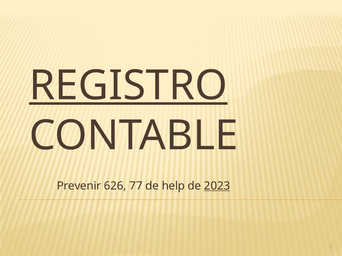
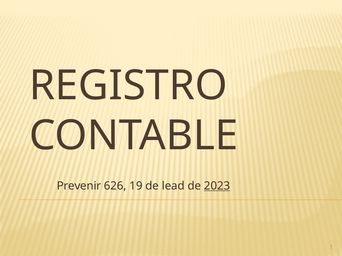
REGISTRO underline: present -> none (128, 86)
77: 77 -> 19 (136, 186)
help: help -> lead (173, 186)
